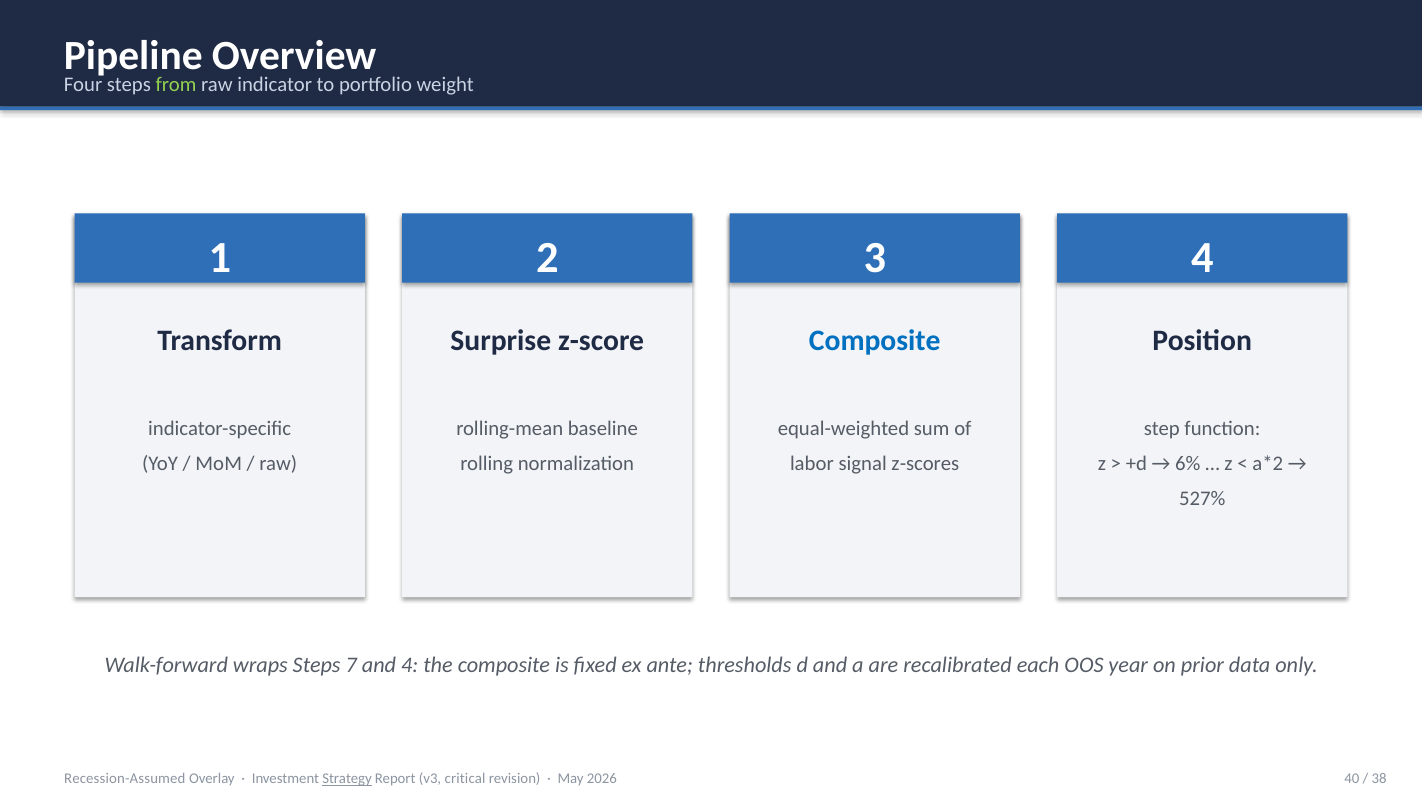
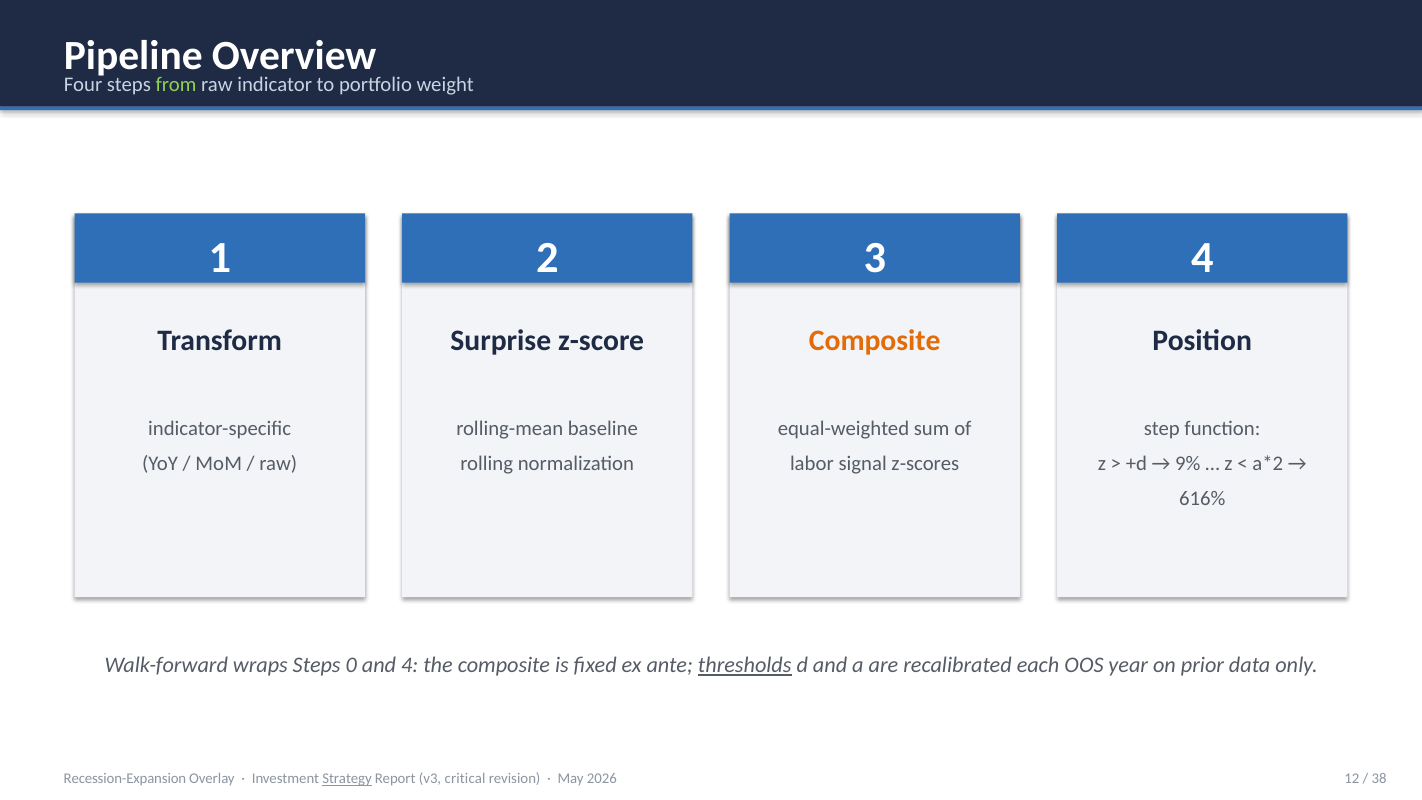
Composite colour: blue -> orange (875, 341)
6%: 6% -> 9% (1188, 464)
527%: 527% -> 616% (1202, 499)
7: 7 -> 0 (351, 665)
thresholds underline: none -> present (745, 665)
Recession-Assumed: Recession-Assumed -> Recession-Expansion (125, 779)
40: 40 -> 12 (1352, 779)
